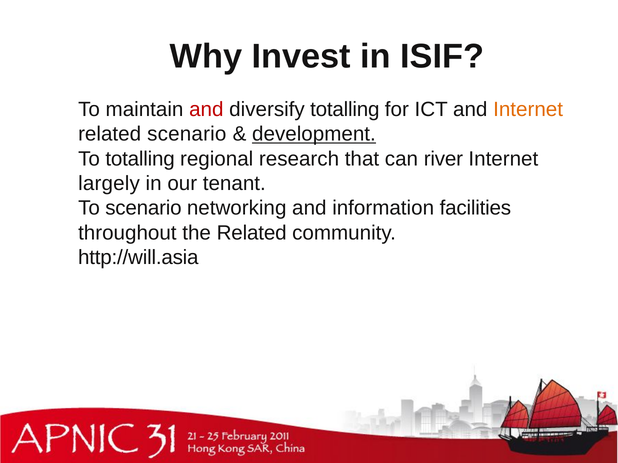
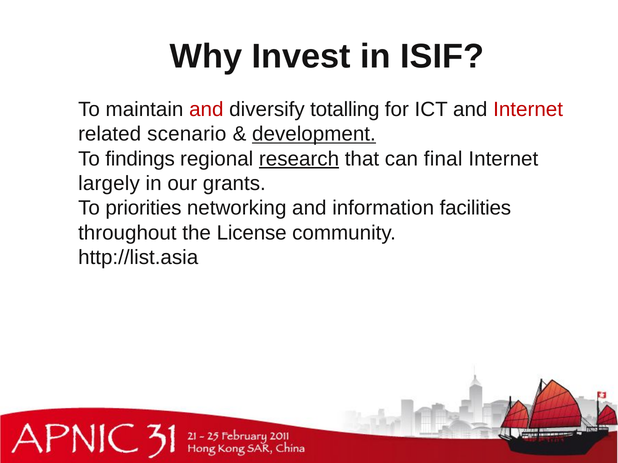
Internet colour: orange -> red (528, 110)
To totalling: totalling -> findings (140, 159)
research underline: none -> present (299, 159)
river: river -> final (443, 159)
tenant: tenant -> grants (234, 184)
To scenario: scenario -> priorities (143, 208)
the Related: Related -> License (252, 233)
http://will.asia: http://will.asia -> http://list.asia (138, 258)
